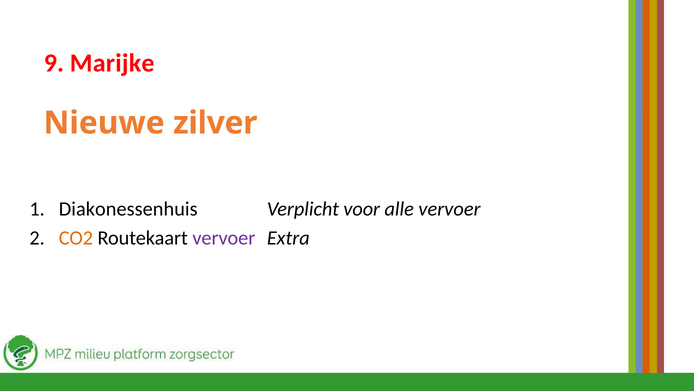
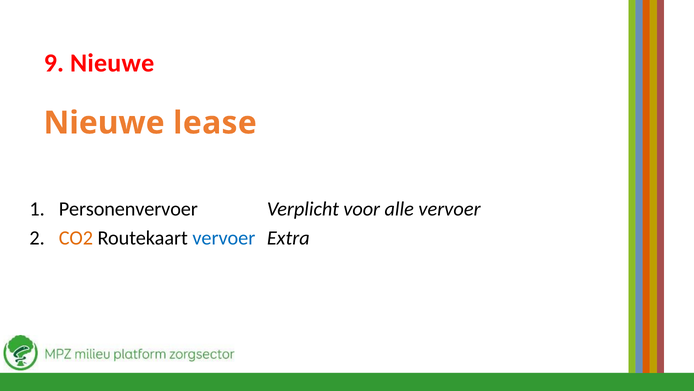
9 Marijke: Marijke -> Nieuwe (112, 63)
zilver: zilver -> lease (215, 123)
Diakonessenhuis: Diakonessenhuis -> Personenvervoer (128, 209)
vervoer colour: purple -> blue (224, 238)
